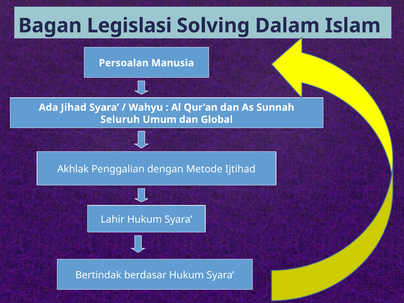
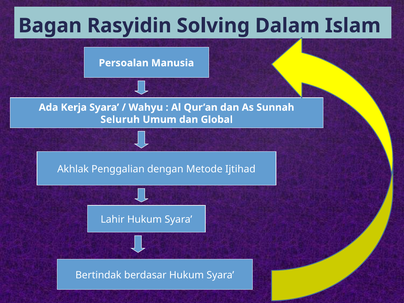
Legislasi: Legislasi -> Rasyidin (129, 26)
Jihad: Jihad -> Kerja (74, 107)
